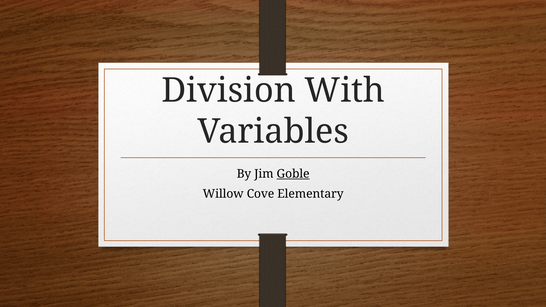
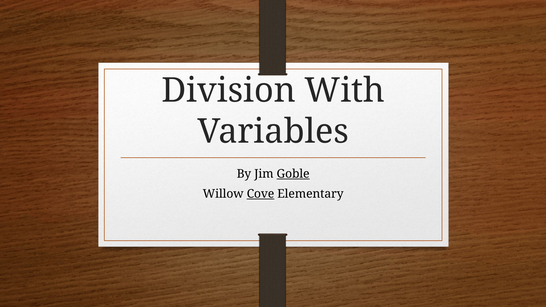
Cove underline: none -> present (261, 194)
